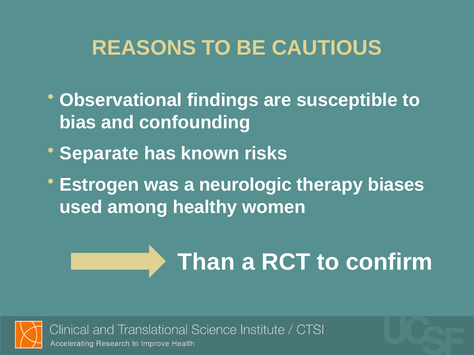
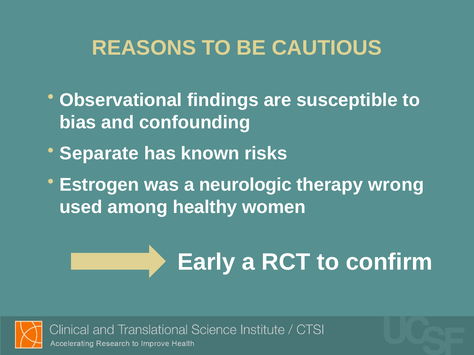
biases: biases -> wrong (396, 185)
Than: Than -> Early (206, 262)
